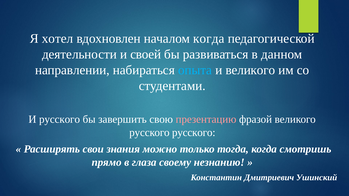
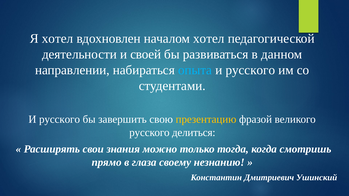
началом когда: когда -> хотел (209, 39)
великого: великого -> русского (250, 70)
презентацию colour: pink -> yellow (206, 120)
русского русского: русского -> делиться (194, 133)
